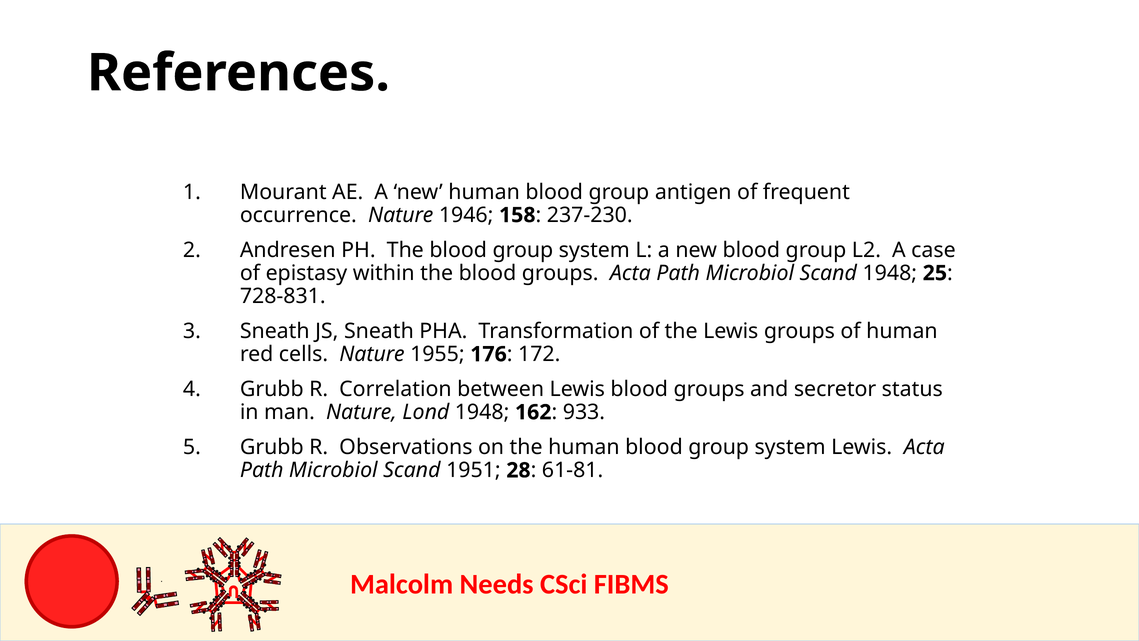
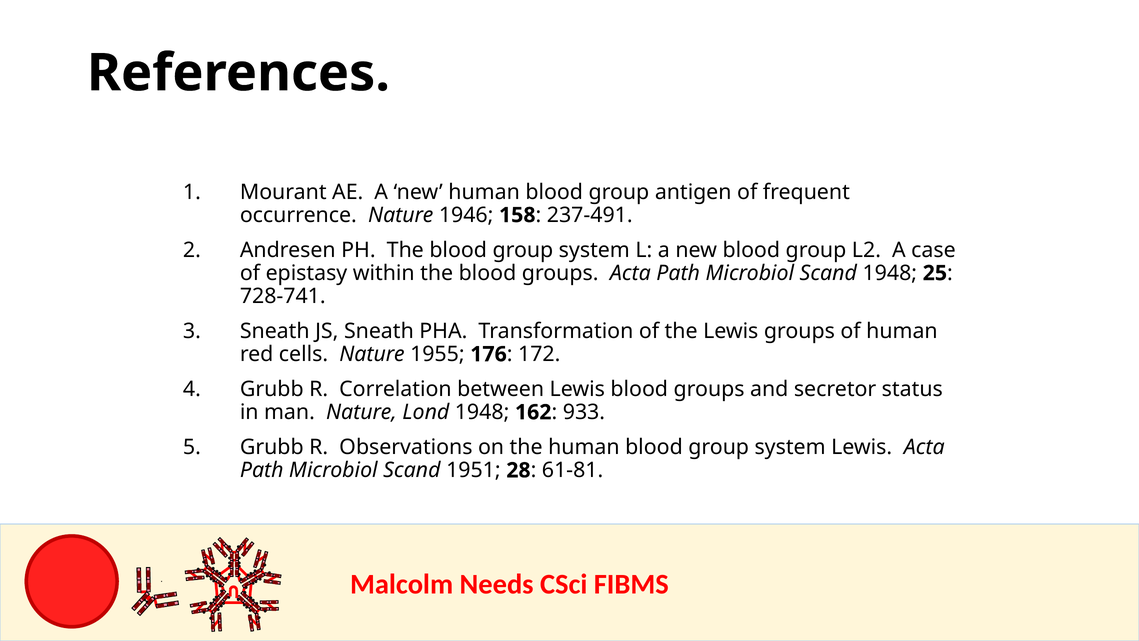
237-230: 237-230 -> 237-491 (590, 215)
728-831: 728-831 -> 728-741 (283, 296)
